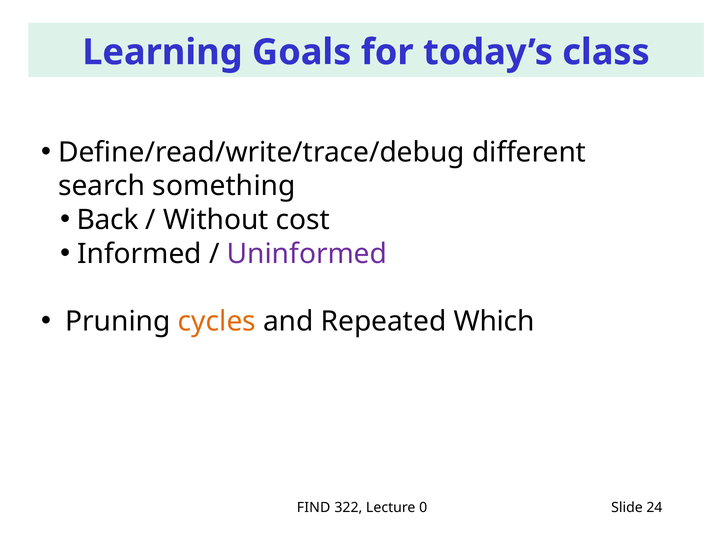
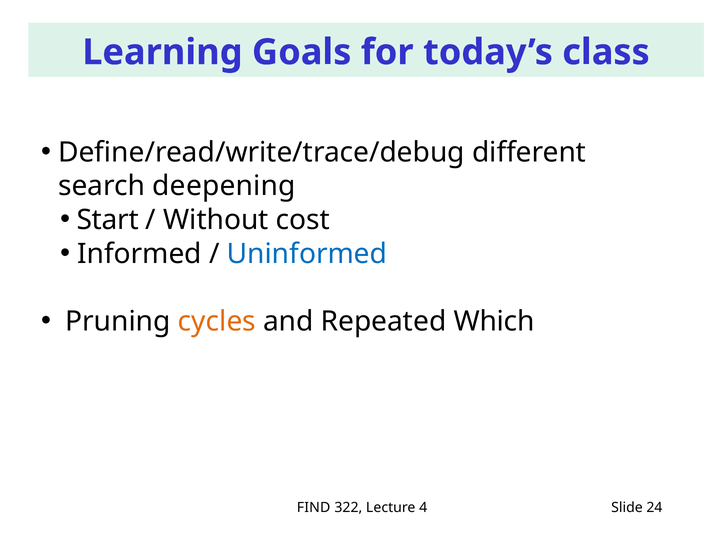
something: something -> deepening (224, 186)
Back: Back -> Start (108, 220)
Uninformed colour: purple -> blue (307, 254)
0: 0 -> 4 (423, 508)
